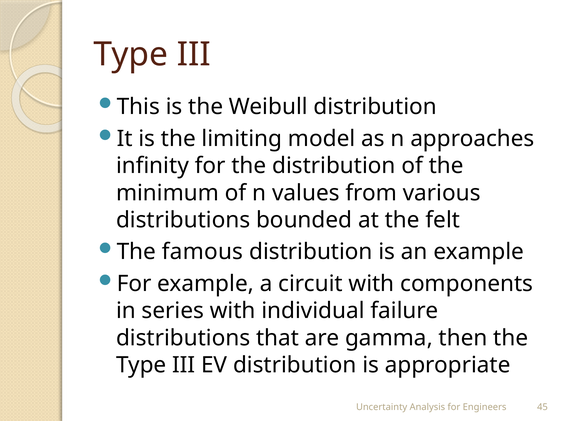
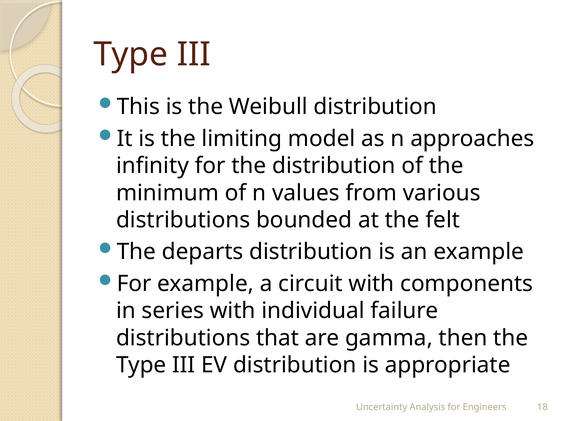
famous: famous -> departs (203, 252)
45: 45 -> 18 (542, 407)
